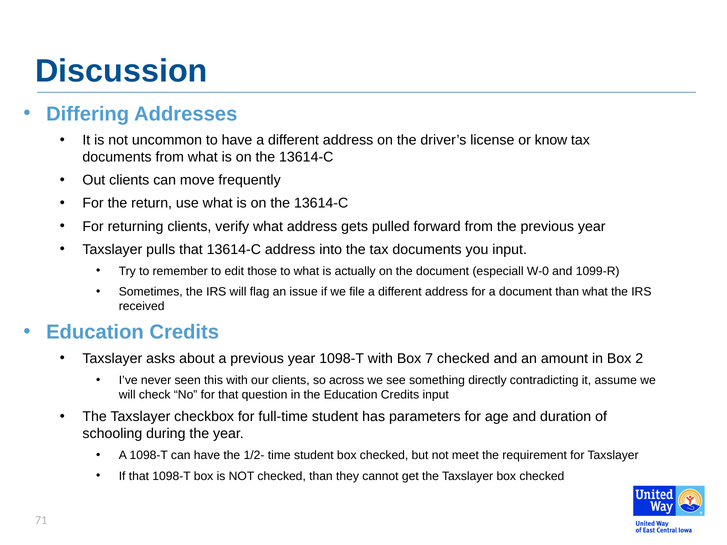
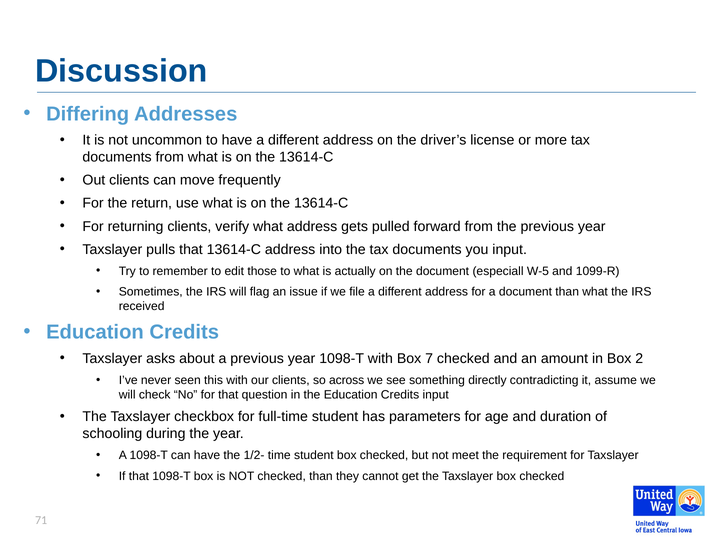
know: know -> more (551, 140)
W-0: W-0 -> W-5 (538, 271)
